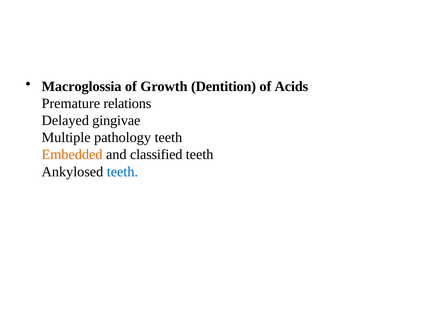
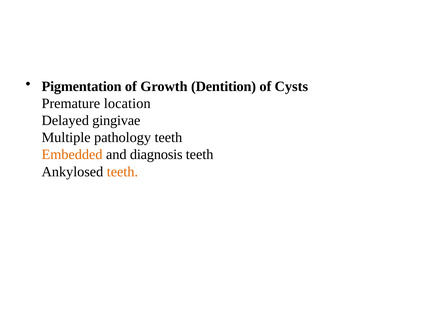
Macroglossia: Macroglossia -> Pigmentation (82, 86)
Acids: Acids -> Cysts (291, 86)
relations: relations -> location (127, 103)
classified: classified -> diagnosis (156, 155)
teeth colour: blue -> orange (122, 172)
